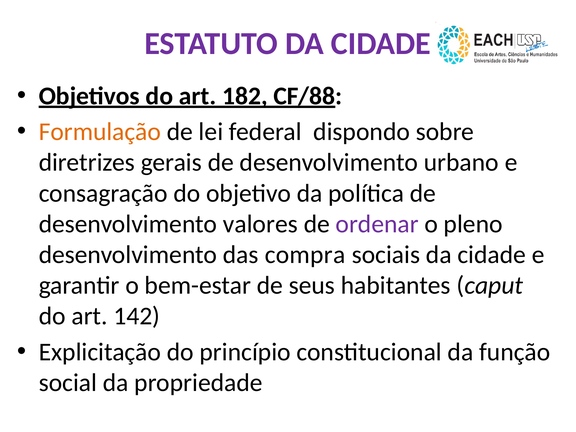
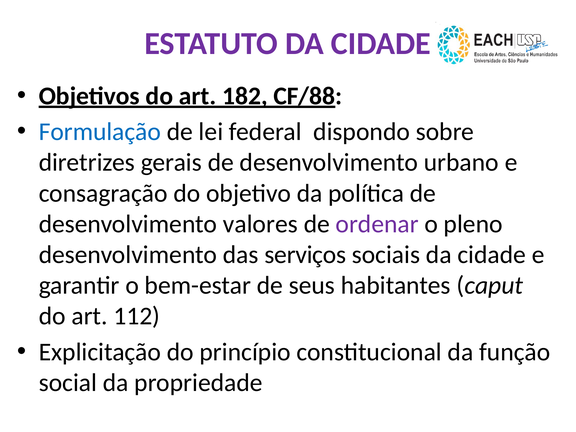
Formulação colour: orange -> blue (100, 132)
compra: compra -> serviços (305, 255)
142: 142 -> 112 (137, 316)
